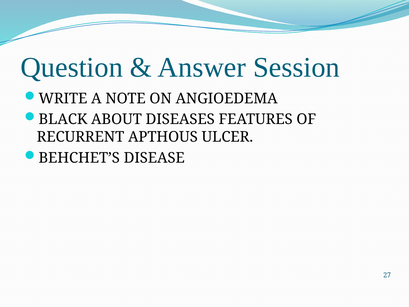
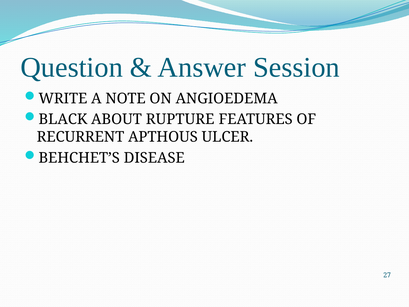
DISEASES: DISEASES -> RUPTURE (180, 119)
